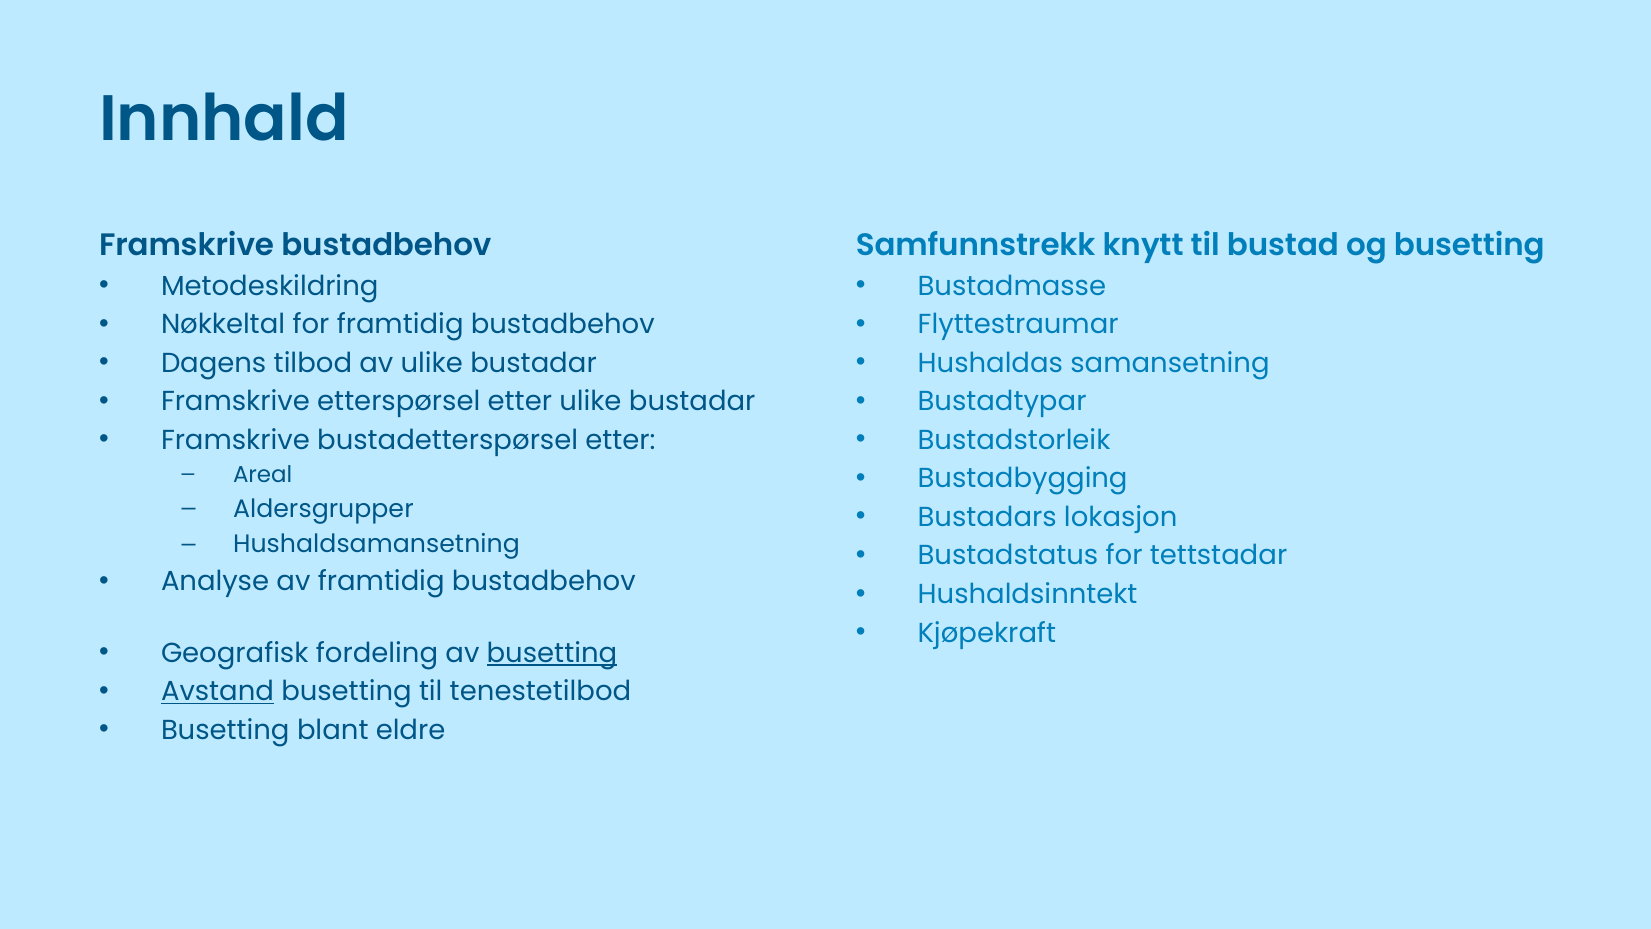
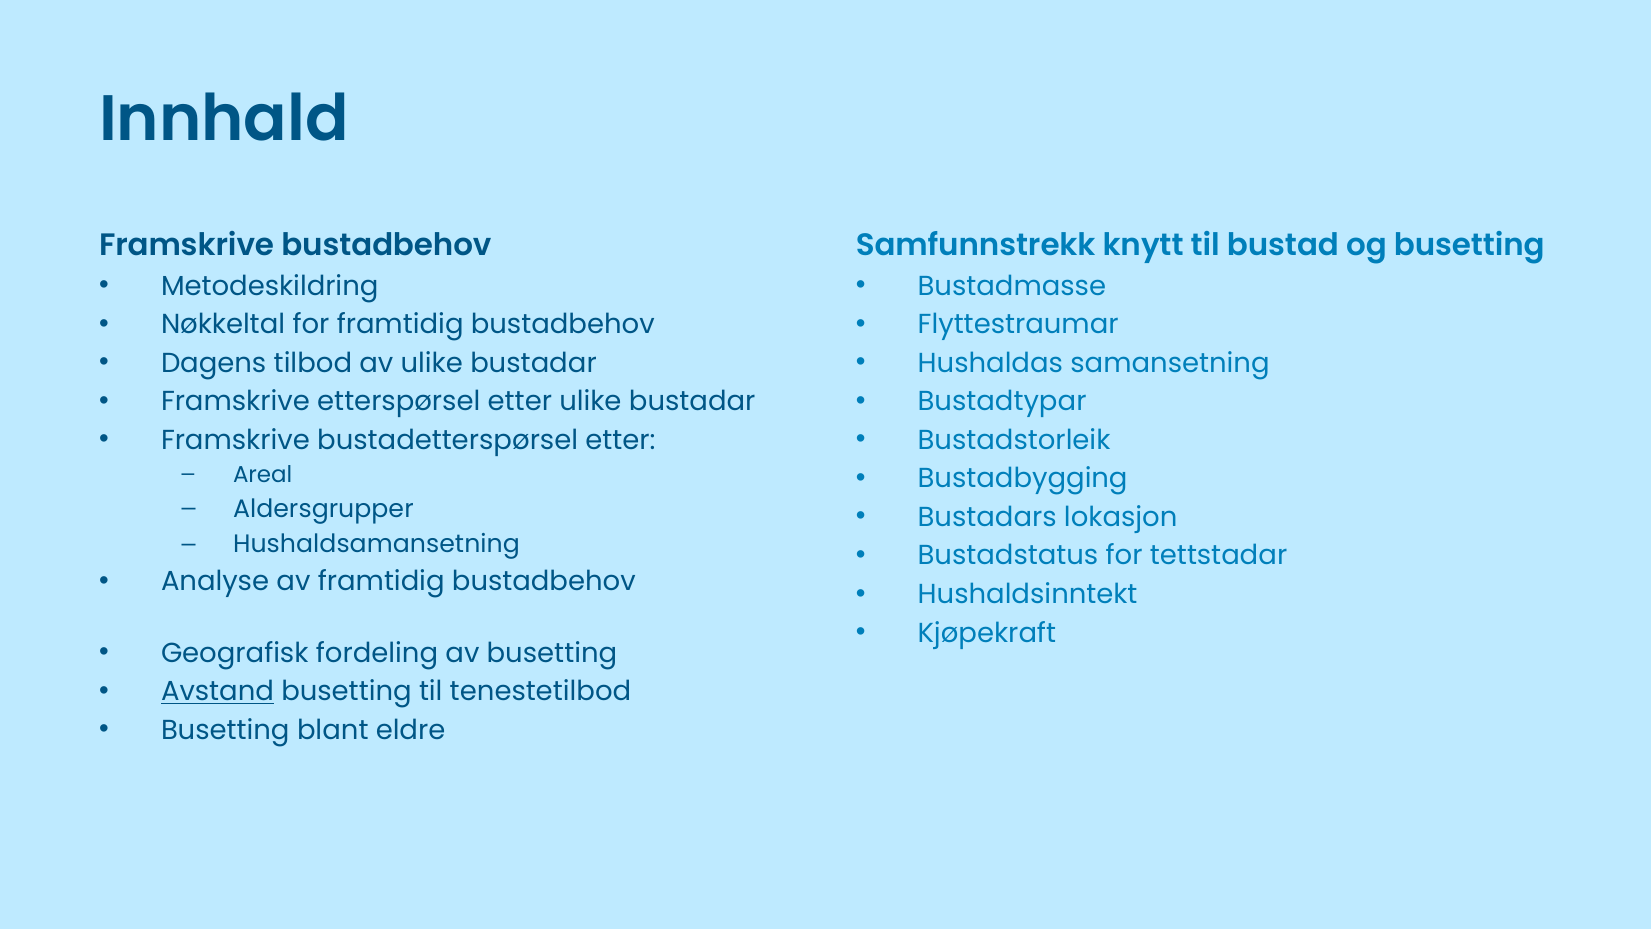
busetting underline: present -> none (552, 653)
